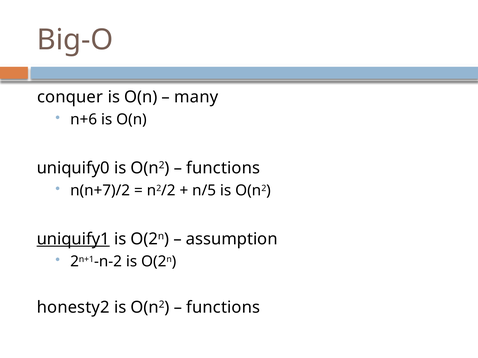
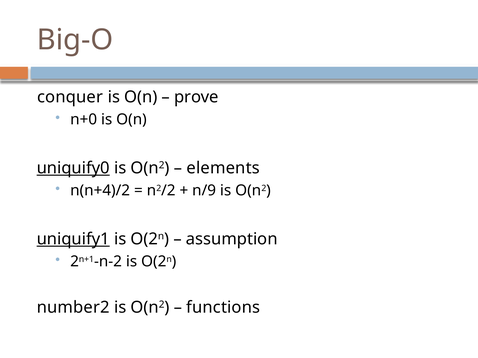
many: many -> prove (196, 97)
n+6: n+6 -> n+0 (84, 120)
uniquify0 underline: none -> present (73, 168)
functions: functions -> elements (223, 168)
n(n+7)/2: n(n+7)/2 -> n(n+4)/2 (100, 191)
n/5: n/5 -> n/9 (204, 191)
honesty2: honesty2 -> number2 (73, 308)
